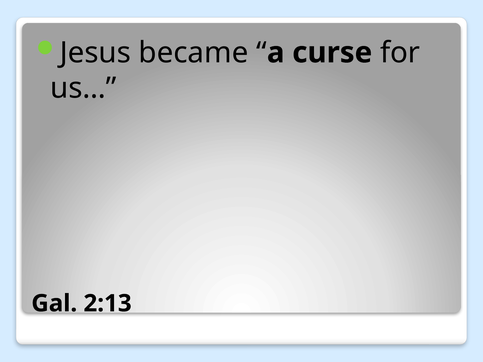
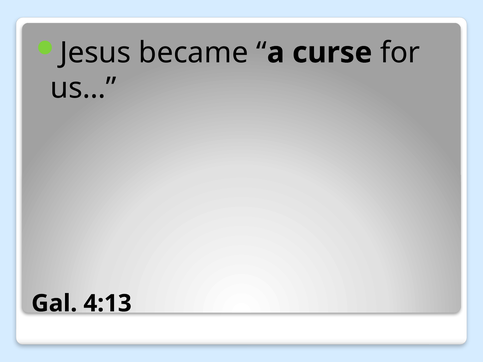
2:13: 2:13 -> 4:13 (108, 304)
